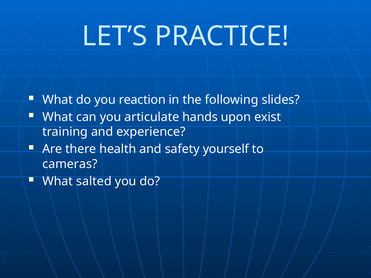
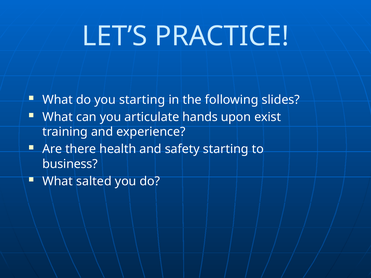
you reaction: reaction -> starting (142, 100)
safety yourself: yourself -> starting (226, 149)
cameras: cameras -> business (70, 164)
